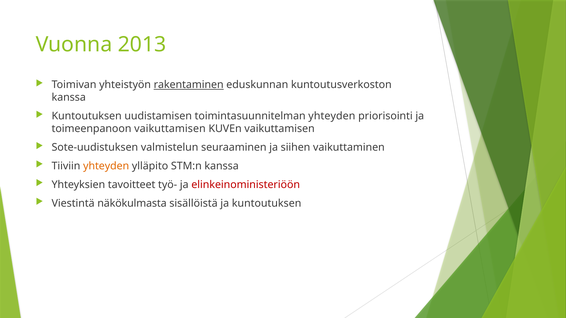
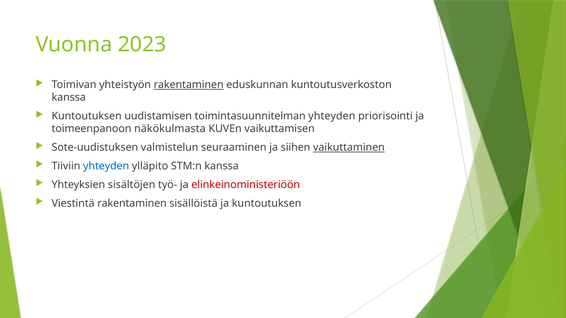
2013: 2013 -> 2023 (142, 45)
toimeenpanoon vaikuttamisen: vaikuttamisen -> näkökulmasta (170, 129)
vaikuttaminen underline: none -> present (349, 148)
yhteyden colour: orange -> blue (106, 166)
tavoitteet: tavoitteet -> sisältöjen (132, 185)
Viestintä näkökulmasta: näkökulmasta -> rakentaminen (132, 203)
